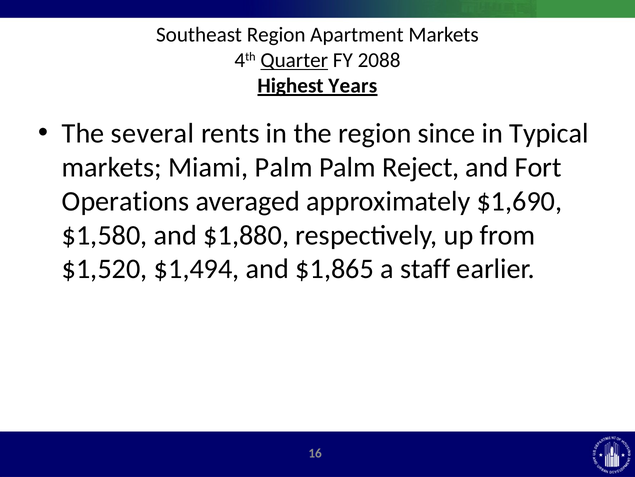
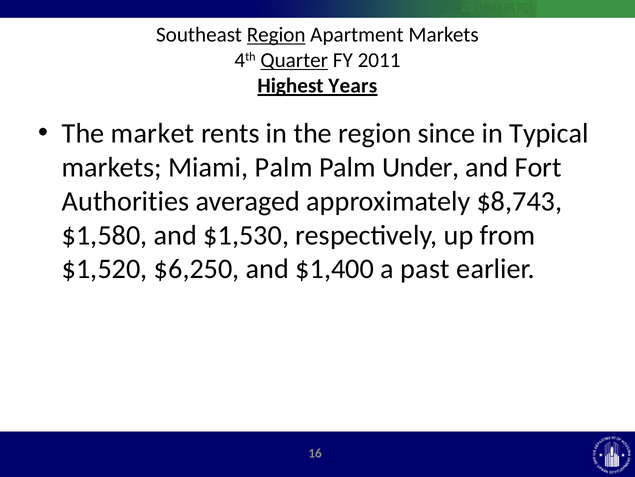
Region underline: none -> present (276, 35)
2088: 2088 -> 2011 (379, 60)
several: several -> market (153, 133)
Reject: Reject -> Under (421, 167)
Operations: Operations -> Authorities (126, 201)
$1,690: $1,690 -> $8,743 (519, 201)
$1,880: $1,880 -> $1,530 (246, 235)
$1,494: $1,494 -> $6,250 (197, 269)
$1,865: $1,865 -> $1,400 (335, 269)
staff: staff -> past (425, 269)
